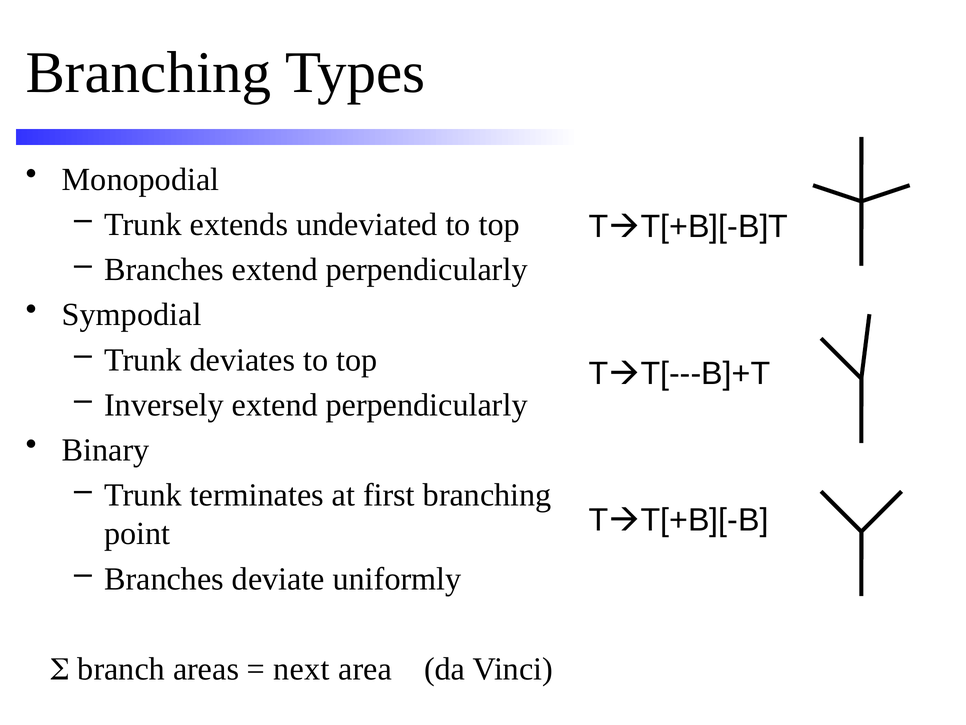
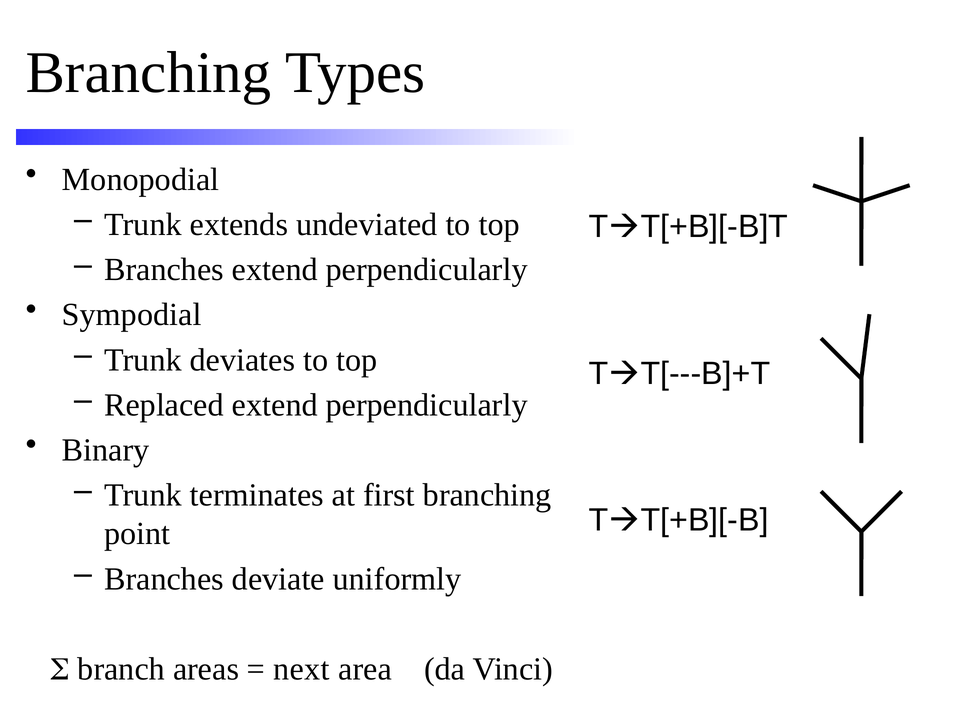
Inversely: Inversely -> Replaced (164, 405)
